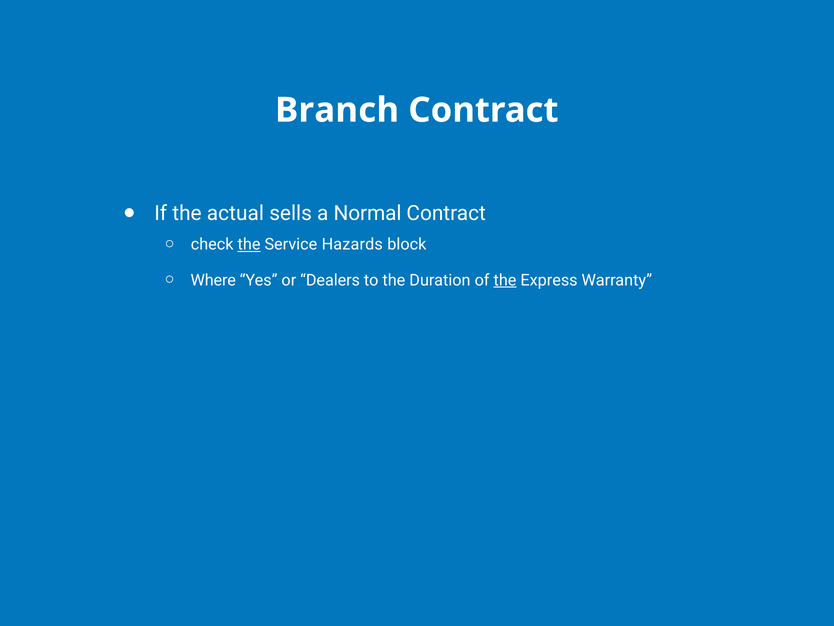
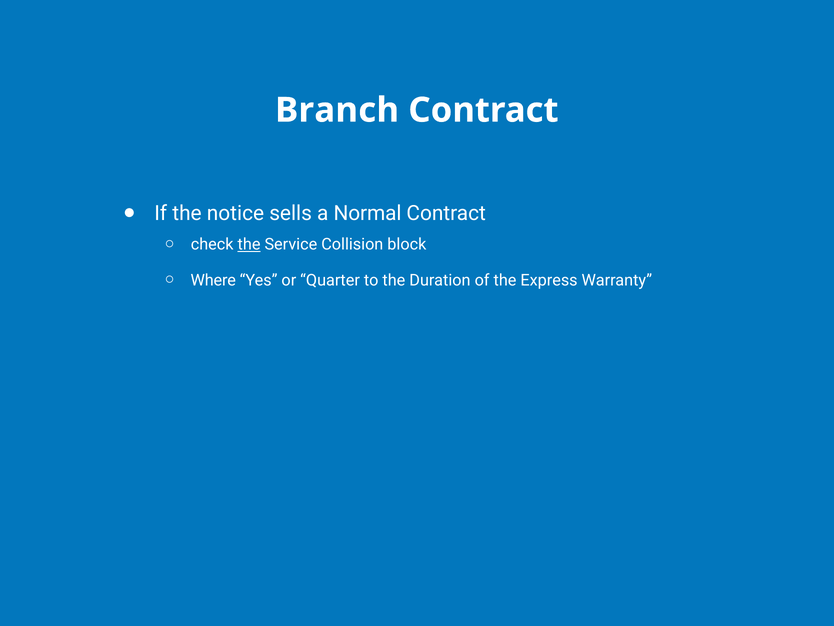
actual: actual -> notice (235, 213)
Hazards: Hazards -> Collision (352, 244)
Dealers: Dealers -> Quarter (330, 280)
the underline: present -> none (505, 280)
